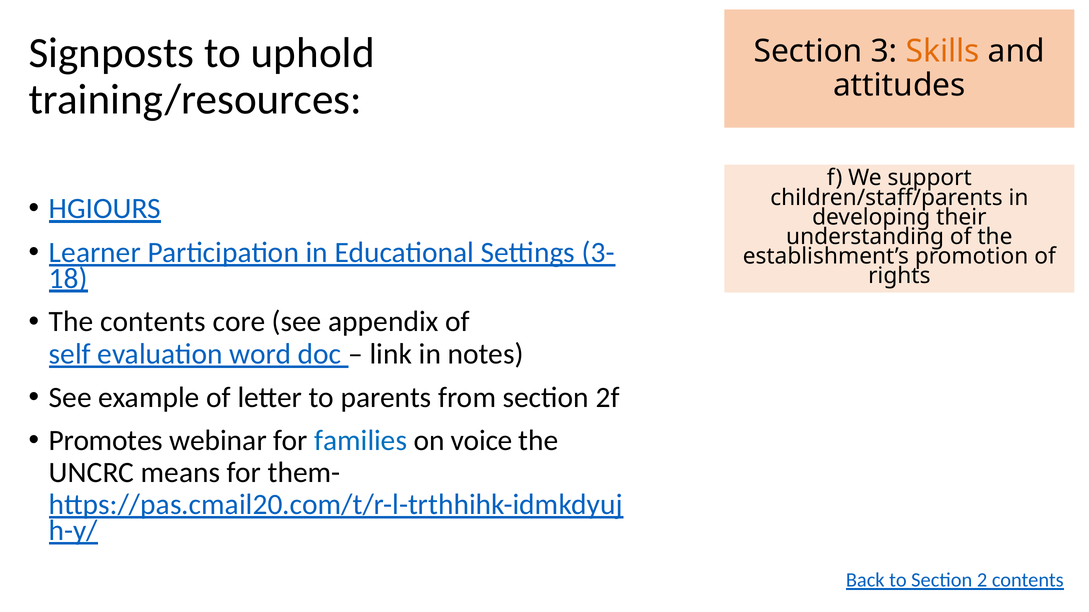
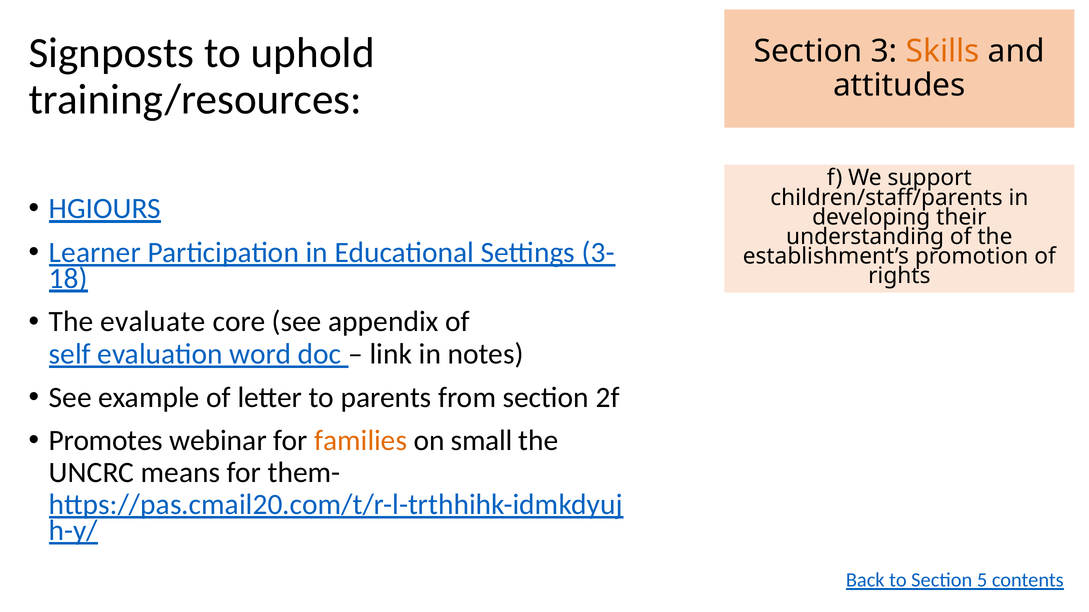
The contents: contents -> evaluate (153, 322)
families colour: blue -> orange (361, 441)
voice: voice -> small (482, 441)
2: 2 -> 5 (982, 581)
